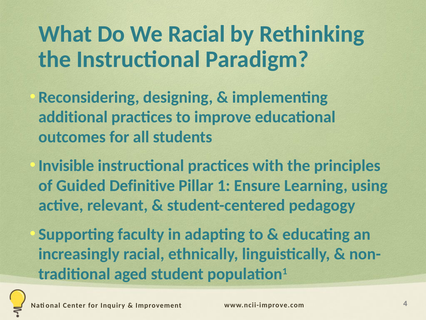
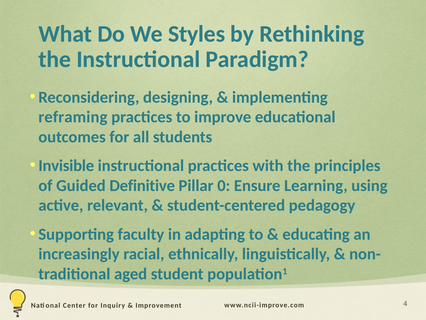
We Racial: Racial -> Styles (197, 34)
additional: additional -> reframing (73, 117)
1: 1 -> 0 (224, 185)
